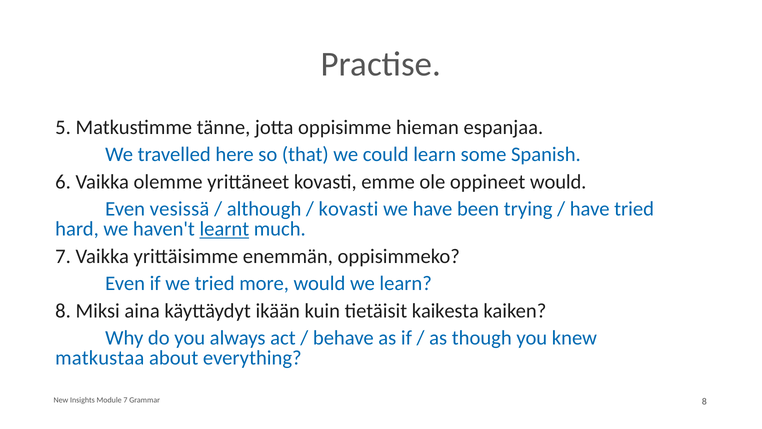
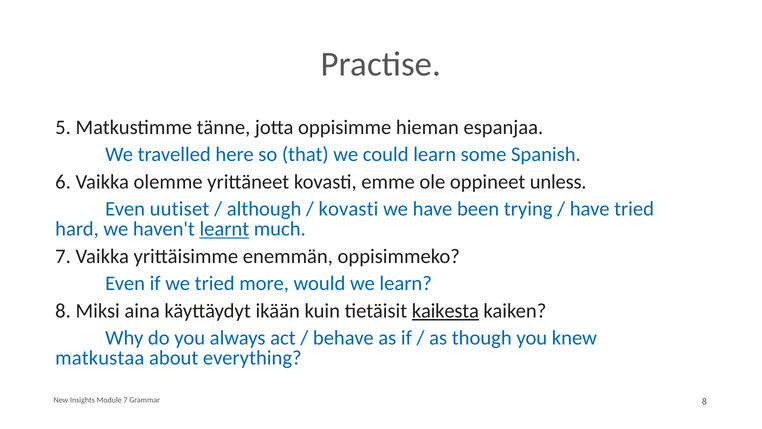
oppineet would: would -> unless (558, 182)
vesissä: vesissä -> uutiset (180, 209)
kaikesta underline: none -> present (445, 311)
